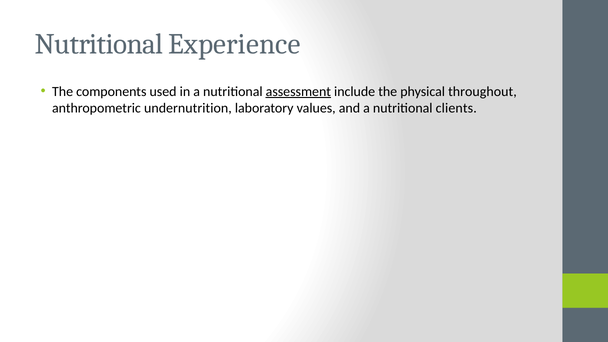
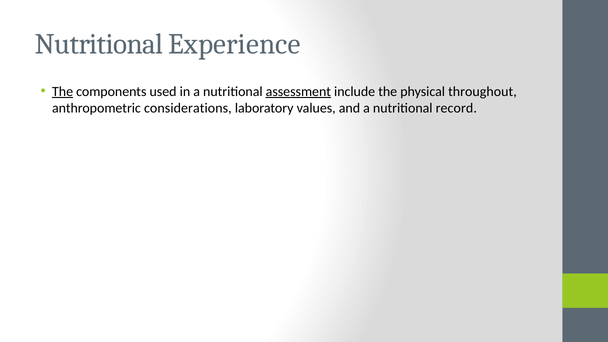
The underline: none -> present (63, 91)
undernutrition: undernutrition -> considerations (188, 108)
clients: clients -> record (456, 108)
